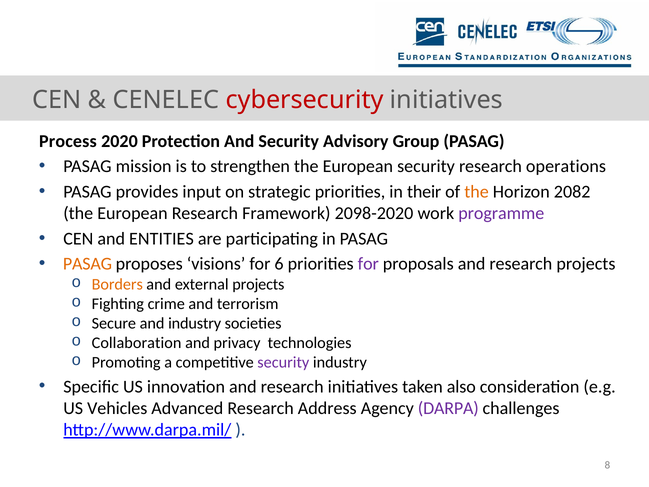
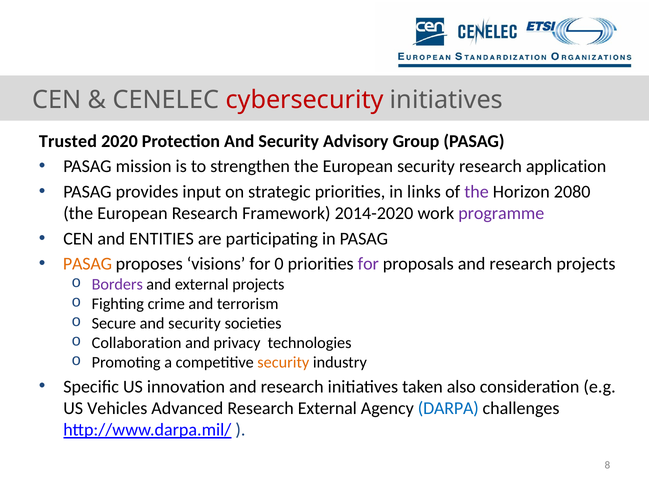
Process: Process -> Trusted (68, 141)
operations: operations -> application (566, 166)
their: their -> links (424, 192)
the colour: orange -> purple (477, 192)
2082: 2082 -> 2080 (572, 192)
2098-2020: 2098-2020 -> 2014-2020 (374, 213)
6: 6 -> 0 (279, 264)
Borders colour: orange -> purple (117, 284)
Secure and industry: industry -> security (194, 323)
security colour: purple -> orange (283, 362)
Research Address: Address -> External (327, 408)
DARPA colour: purple -> blue (448, 408)
